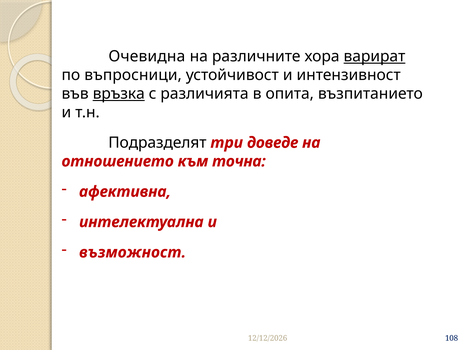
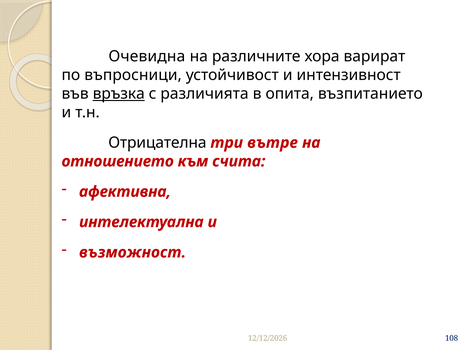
варират underline: present -> none (374, 56)
Подразделят: Подразделят -> Отрицателна (157, 143)
доведе: доведе -> вътре (273, 143)
точна: точна -> счита (239, 161)
